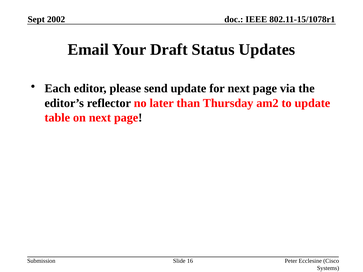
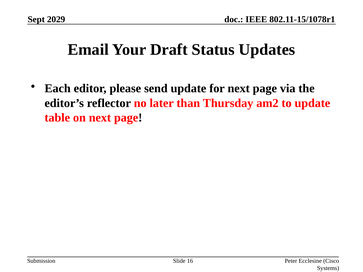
2002: 2002 -> 2029 (56, 19)
